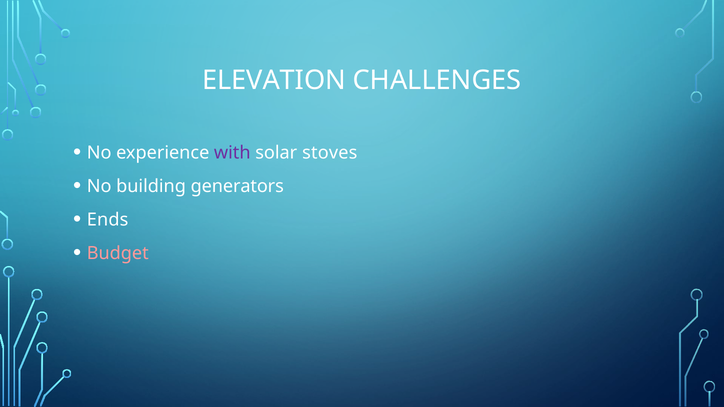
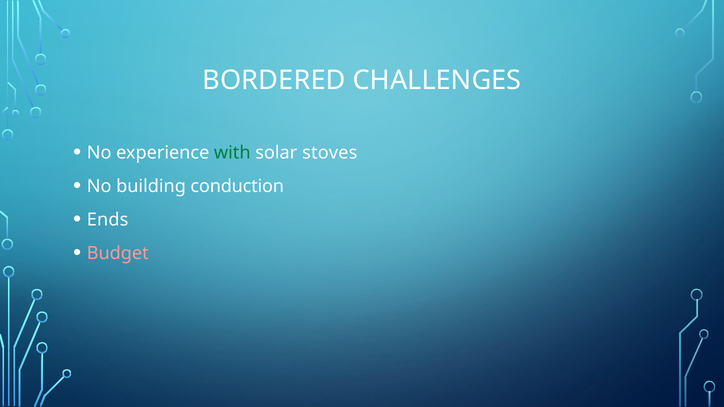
ELEVATION: ELEVATION -> BORDERED (274, 80)
with colour: purple -> green (232, 153)
generators: generators -> conduction (237, 186)
